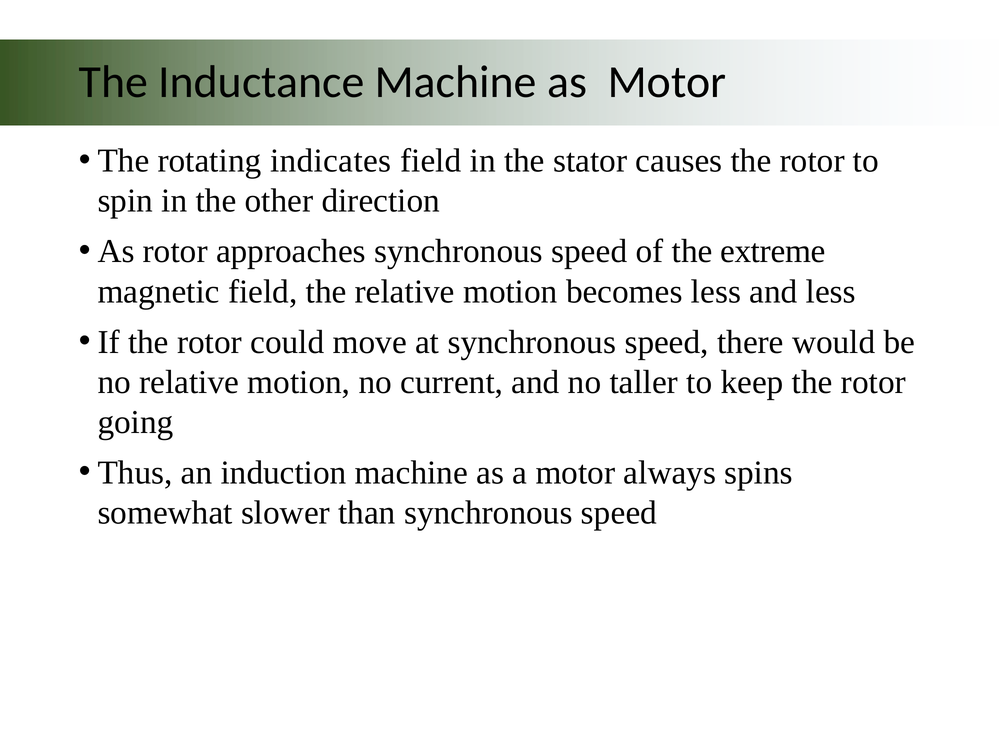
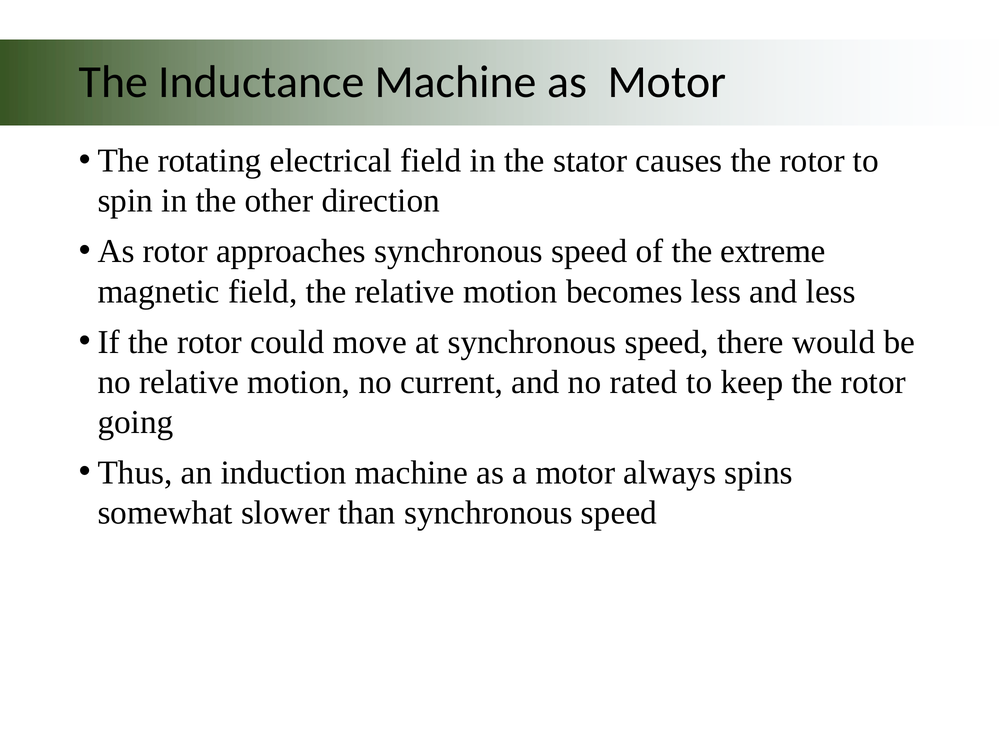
indicates: indicates -> electrical (331, 161)
taller: taller -> rated (644, 382)
